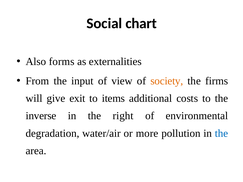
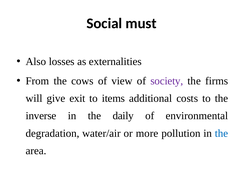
chart: chart -> must (141, 24)
forms: forms -> losses (62, 62)
input: input -> cows (82, 81)
society colour: orange -> purple (167, 81)
right: right -> daily (123, 116)
